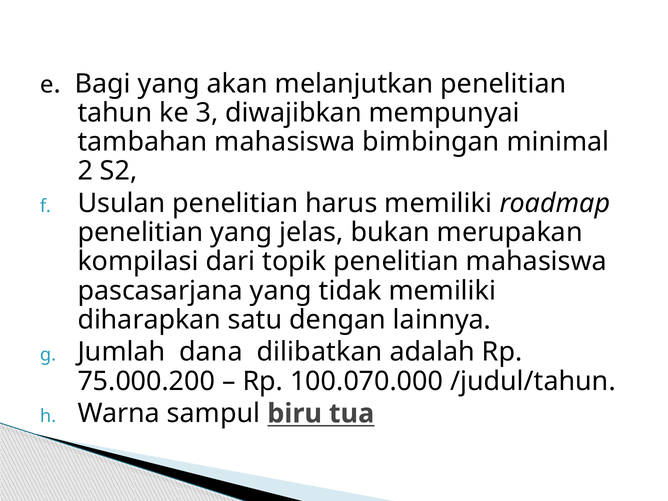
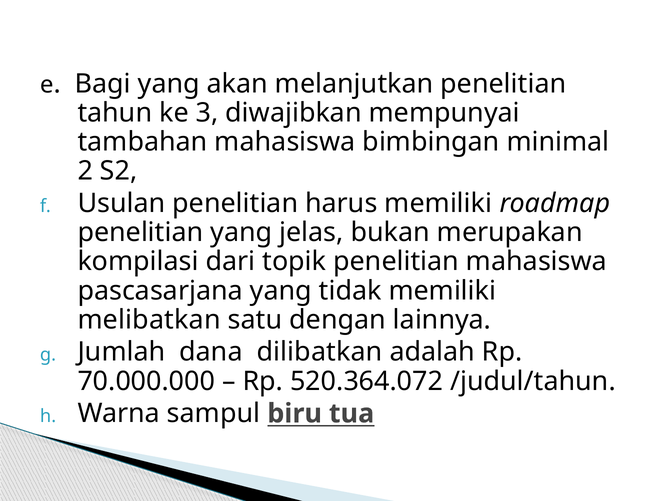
diharapkan: diharapkan -> melibatkan (149, 320)
75.000.200: 75.000.200 -> 70.000.000 (146, 381)
100.070.000: 100.070.000 -> 520.364.072 (367, 381)
